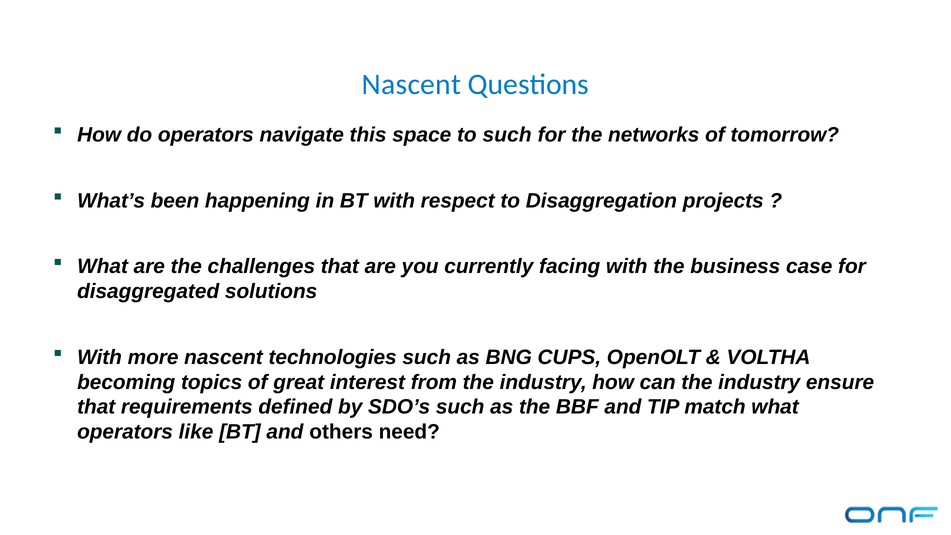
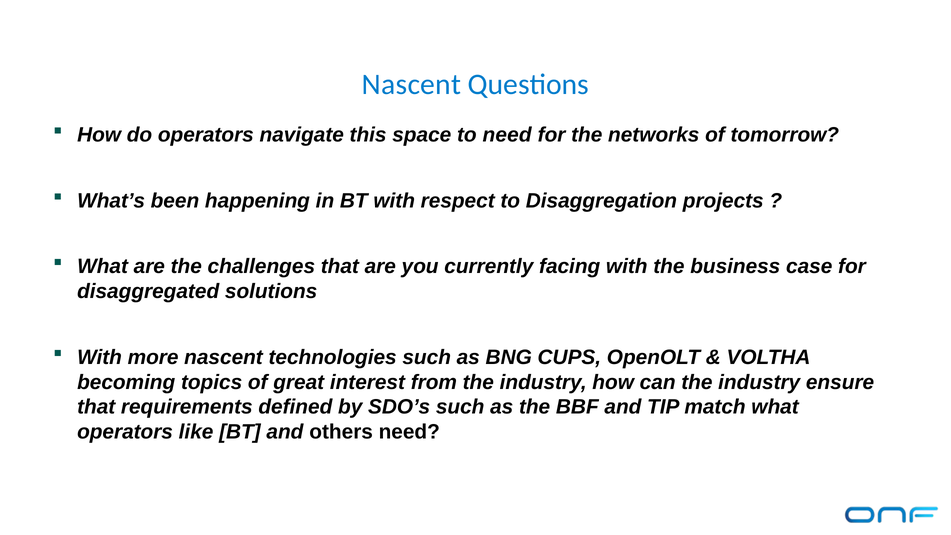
to such: such -> need (507, 135)
